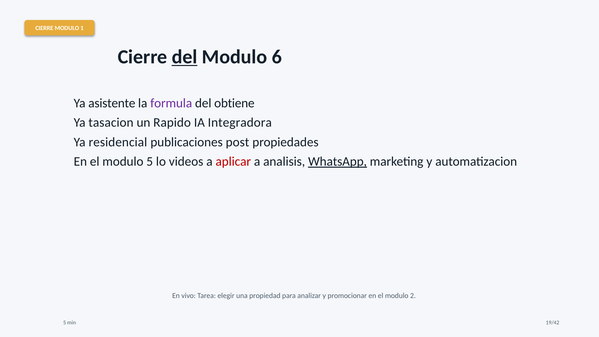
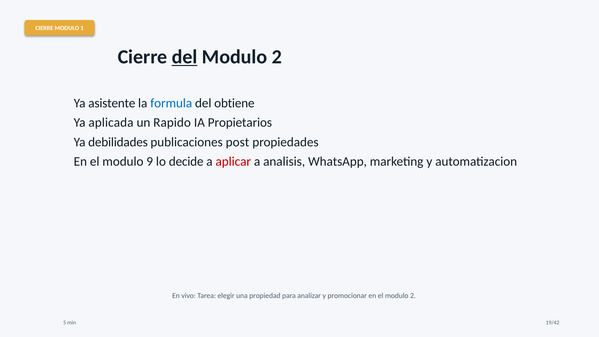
6: 6 -> 2 (277, 57)
formula colour: purple -> blue (171, 103)
tasacion: tasacion -> aplicada (111, 123)
Integradora: Integradora -> Propietarios (240, 123)
residencial: residencial -> debilidades (118, 142)
modulo 5: 5 -> 9 (150, 161)
videos: videos -> decide (186, 161)
WhatsApp underline: present -> none (337, 161)
